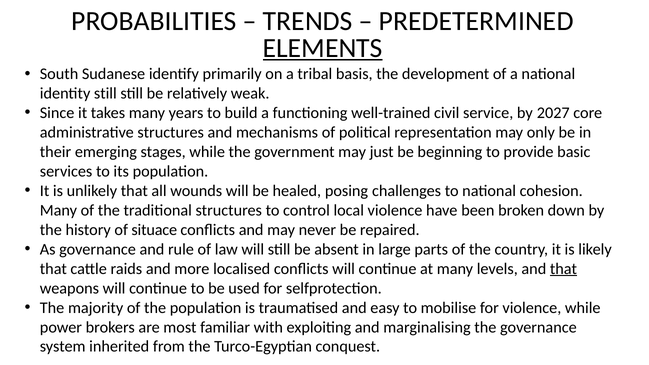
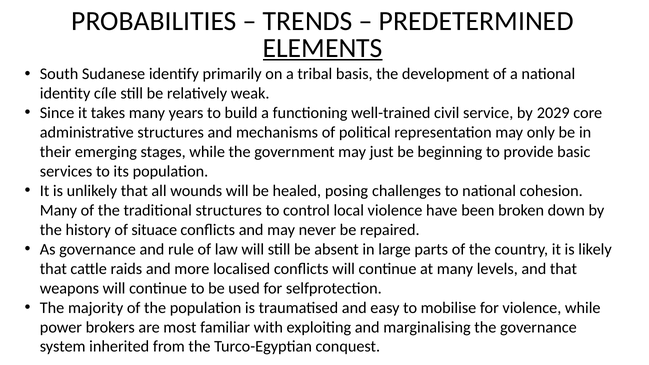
identity still: still -> cíle (105, 94)
2027: 2027 -> 2029 (553, 113)
that underline: present -> none (563, 269)
